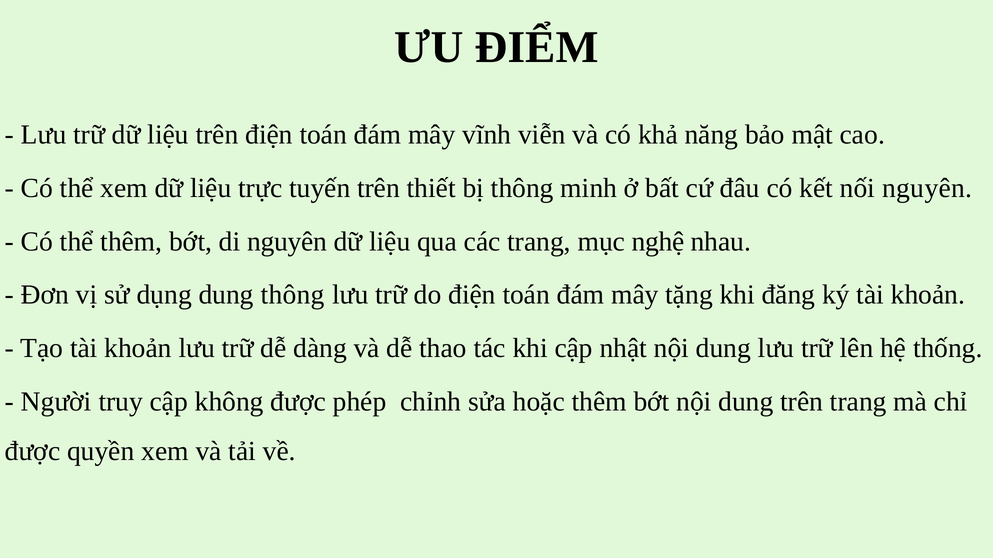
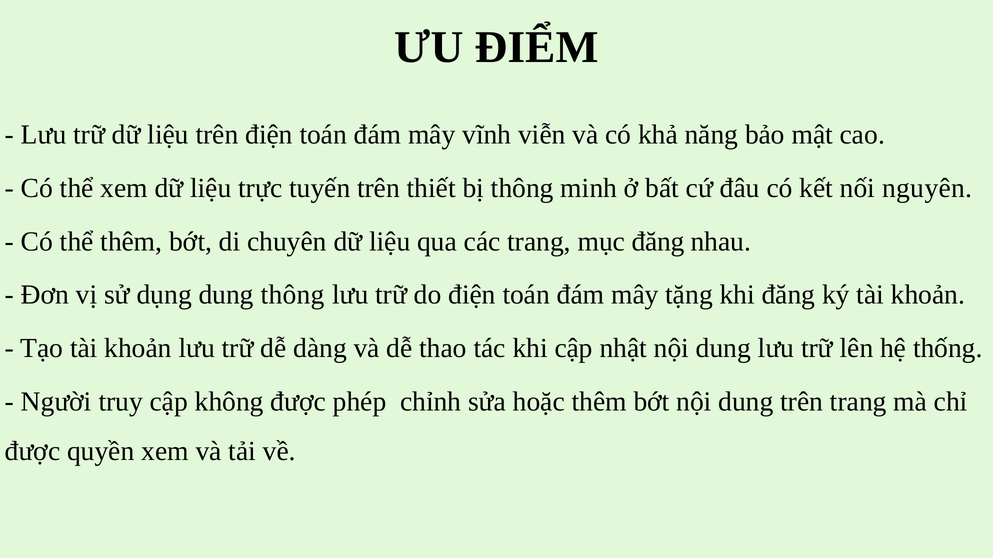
di nguyên: nguyên -> chuyên (287, 242)
mục nghệ: nghệ -> đăng (658, 242)
